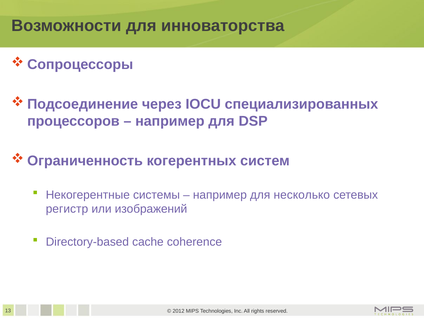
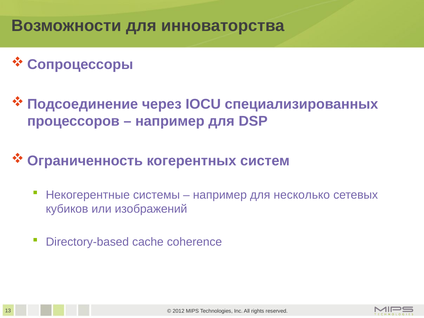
регистр: регистр -> кубиков (67, 209)
